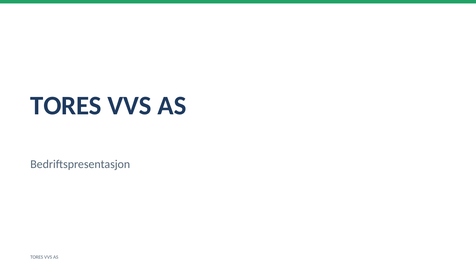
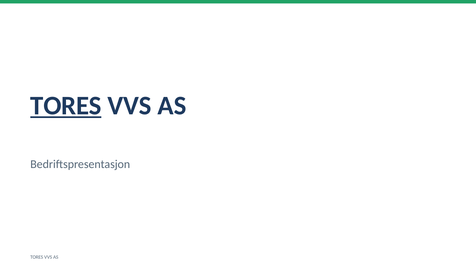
TORES underline: none -> present (66, 106)
